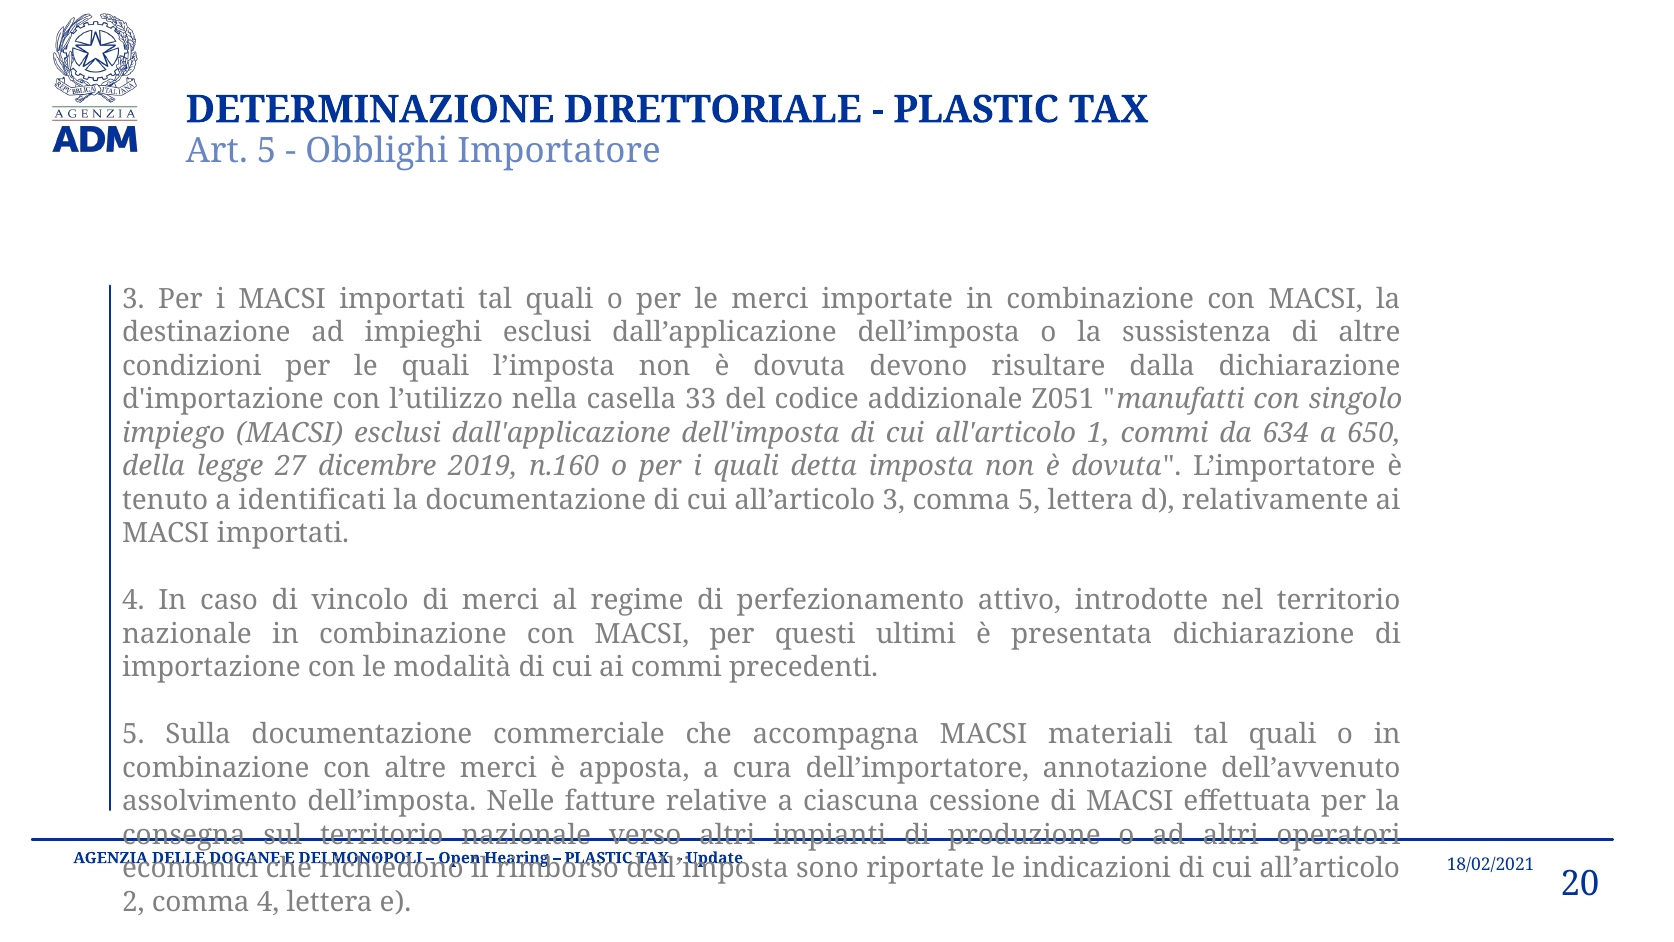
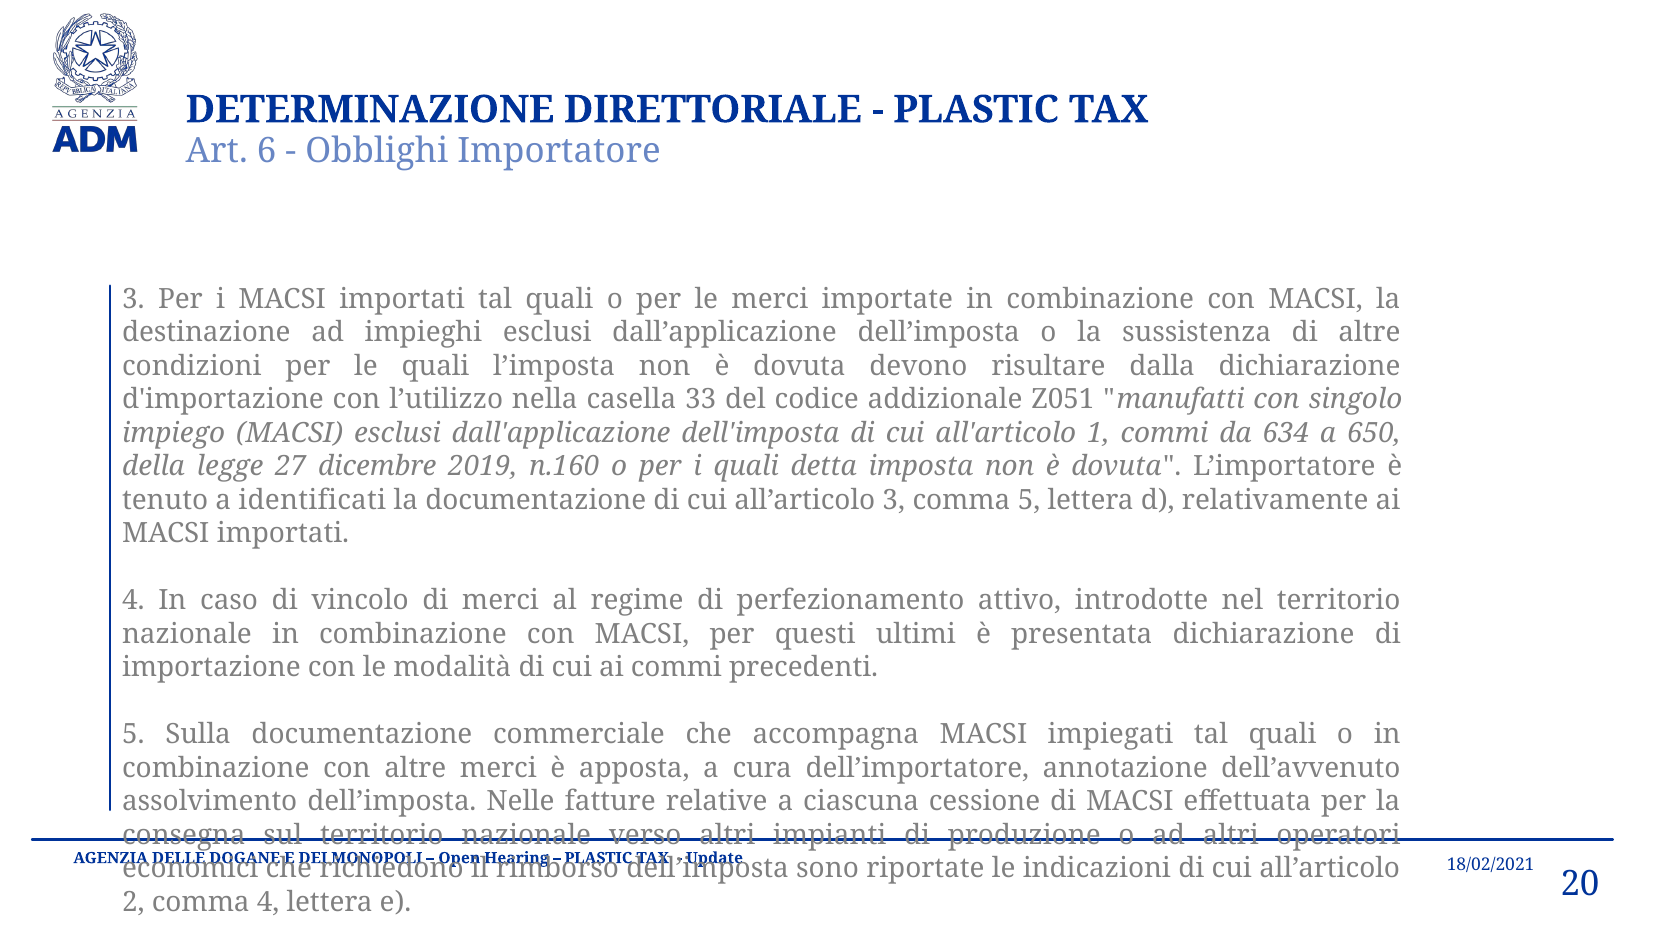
Art 5: 5 -> 6 (267, 151)
materiali: materiali -> impiegati (1110, 734)
